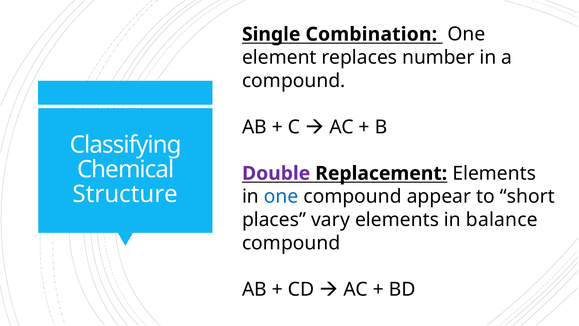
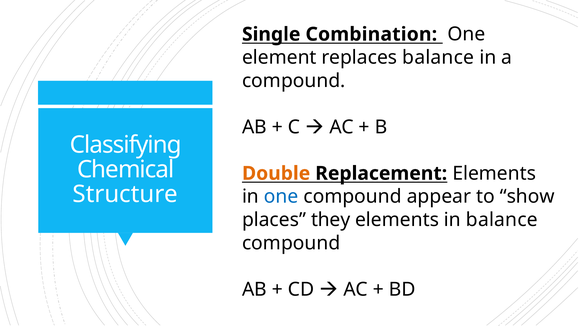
replaces number: number -> balance (438, 57)
Double colour: purple -> orange (276, 173)
short: short -> show (527, 196)
vary: vary -> they (331, 220)
